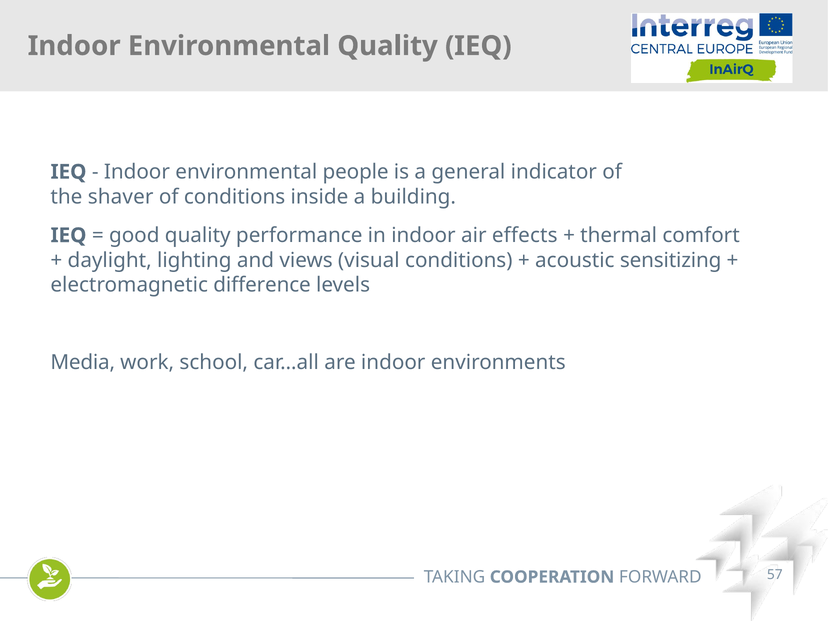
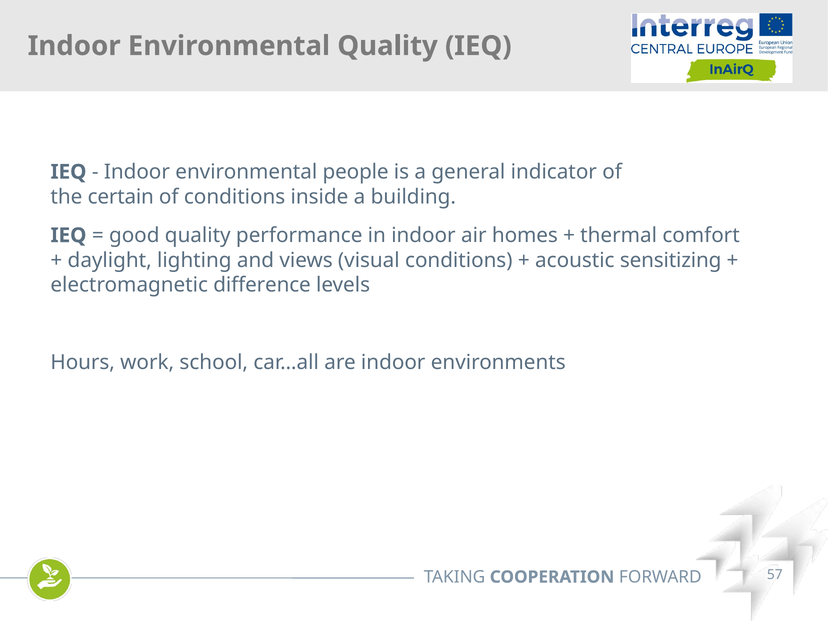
shaver: shaver -> certain (121, 197)
effects: effects -> homes (525, 235)
Media: Media -> Hours (83, 362)
